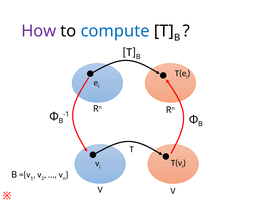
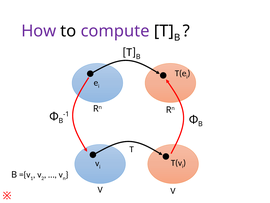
compute colour: blue -> purple (115, 31)
